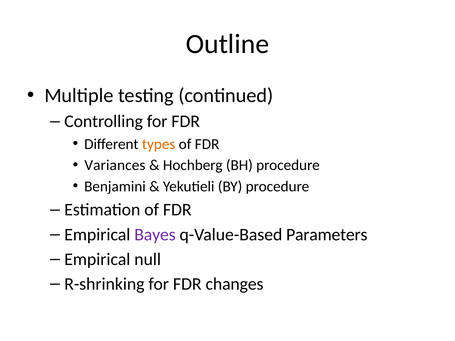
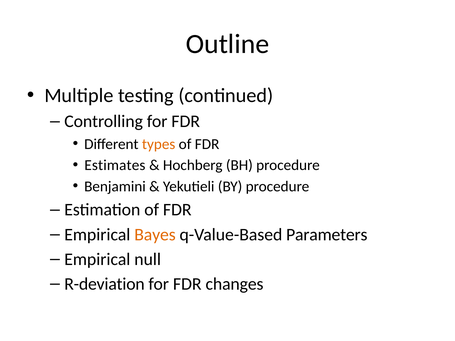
Variances: Variances -> Estimates (115, 165)
Bayes colour: purple -> orange (155, 235)
R-shrinking: R-shrinking -> R-deviation (104, 284)
